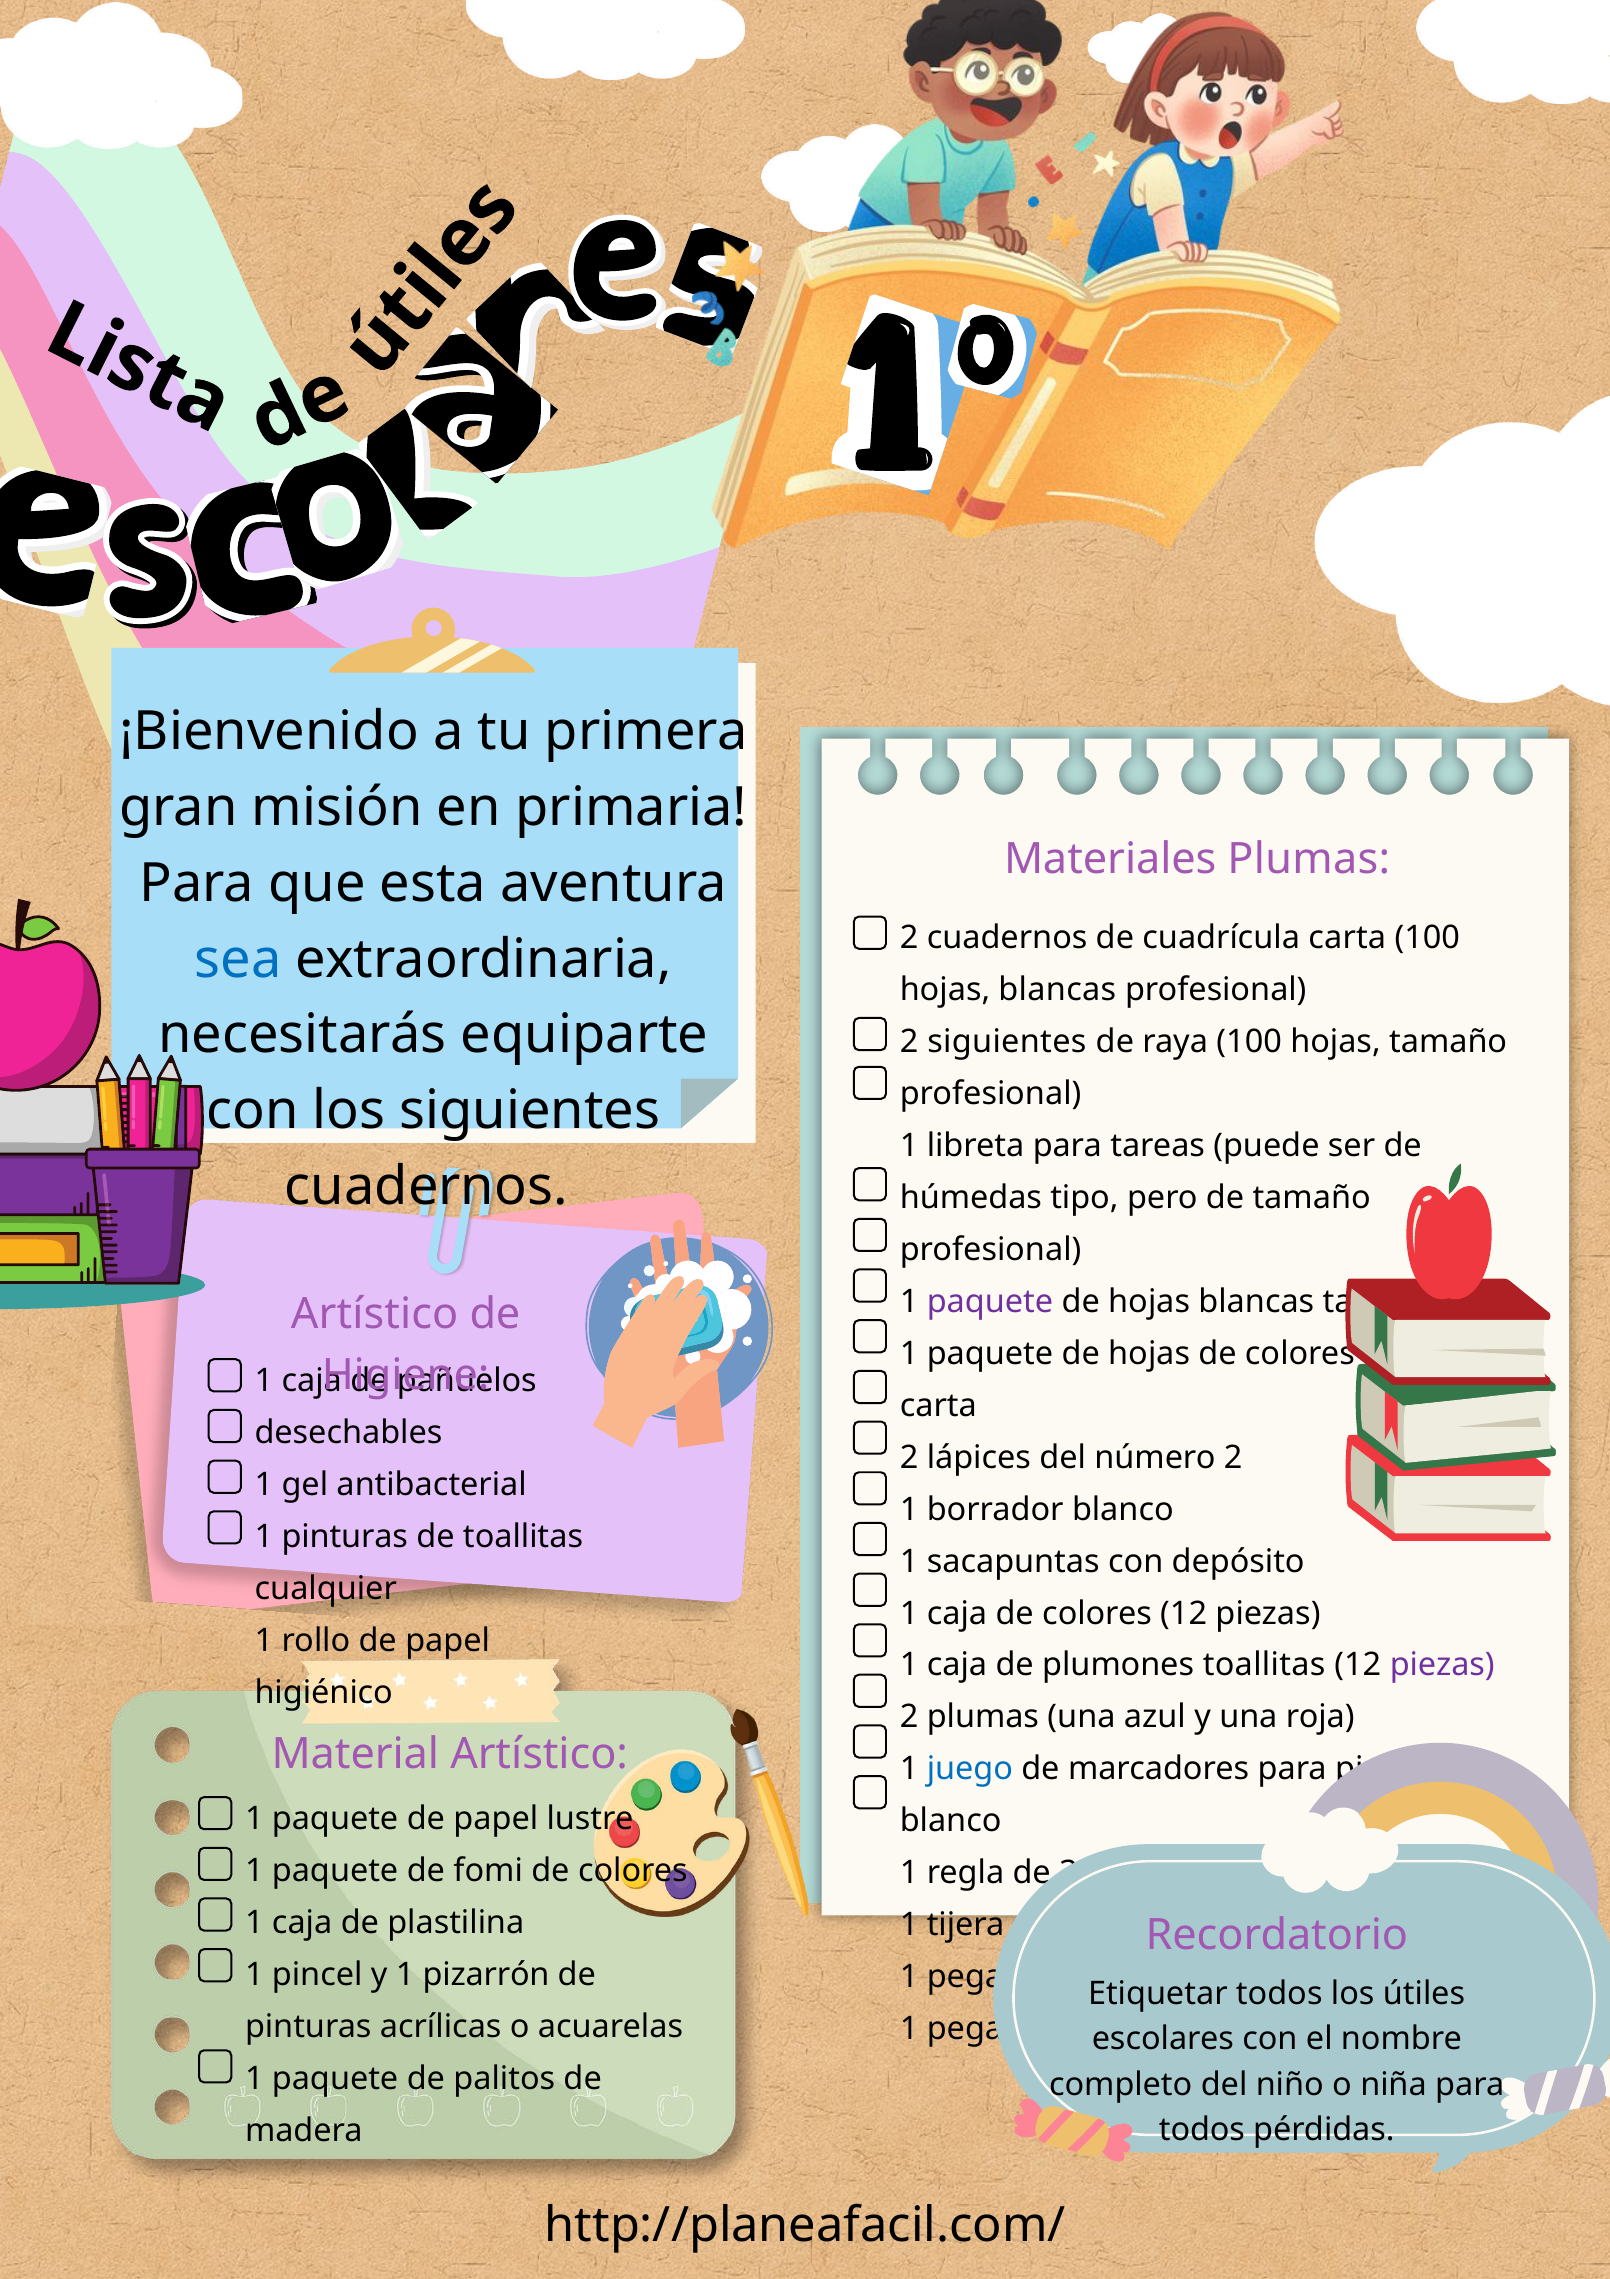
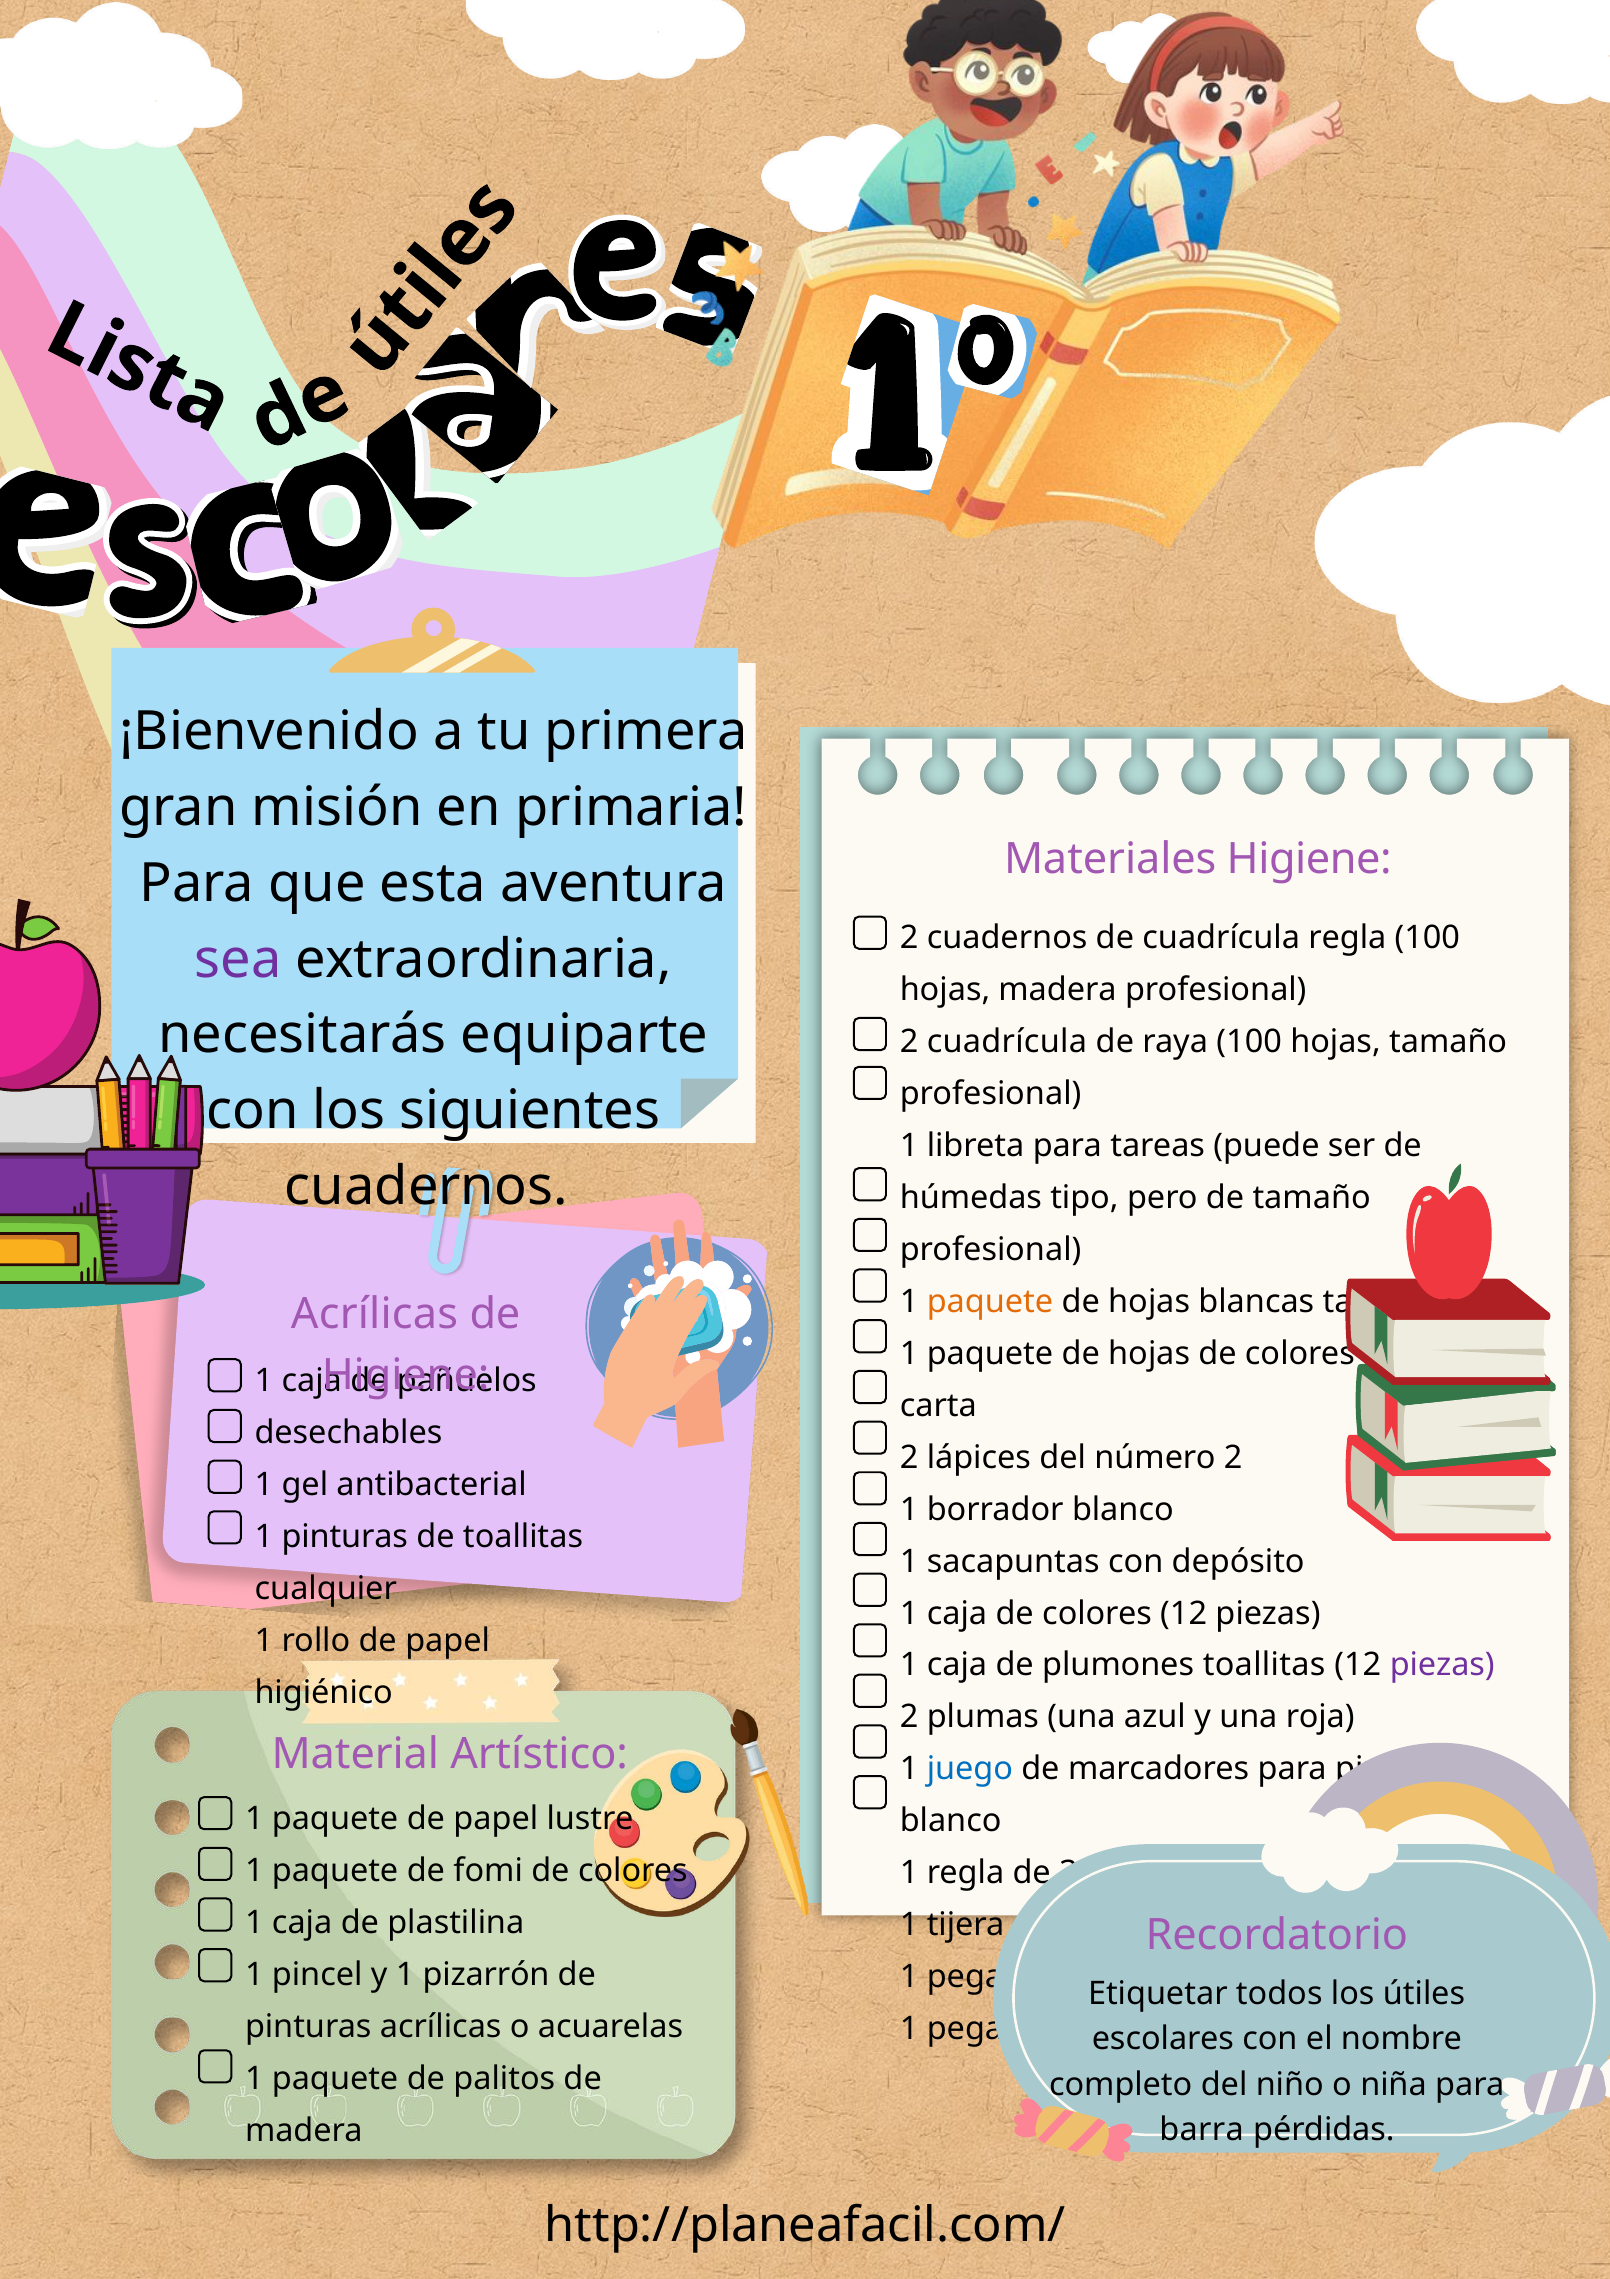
Materiales Plumas: Plumas -> Higiene (1309, 859)
cuadrícula carta: carta -> regla (1347, 938)
sea colour: blue -> purple (238, 959)
blancas: blancas -> madera (1058, 990)
2 siguientes: siguientes -> cuadrícula (1007, 1042)
paquete colour: purple -> orange (990, 1301)
Artístico: Artístico -> Acrílicas (375, 1314)
todos: todos -> barra (1202, 2129)
